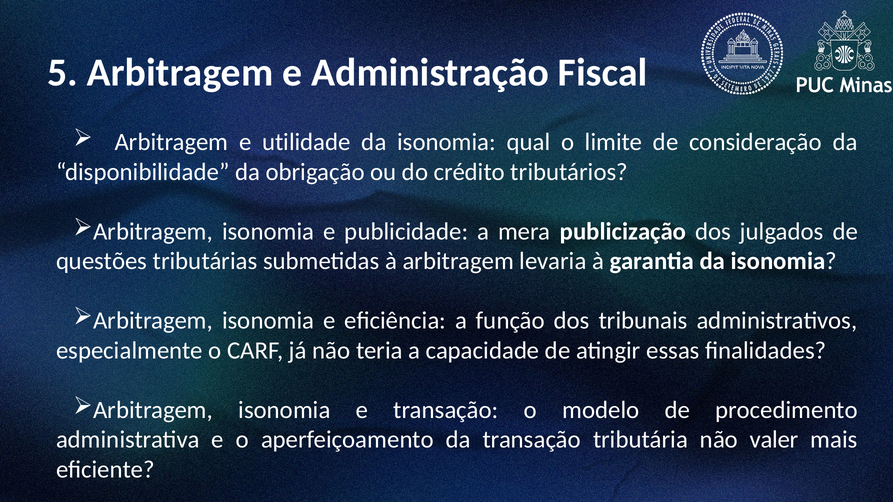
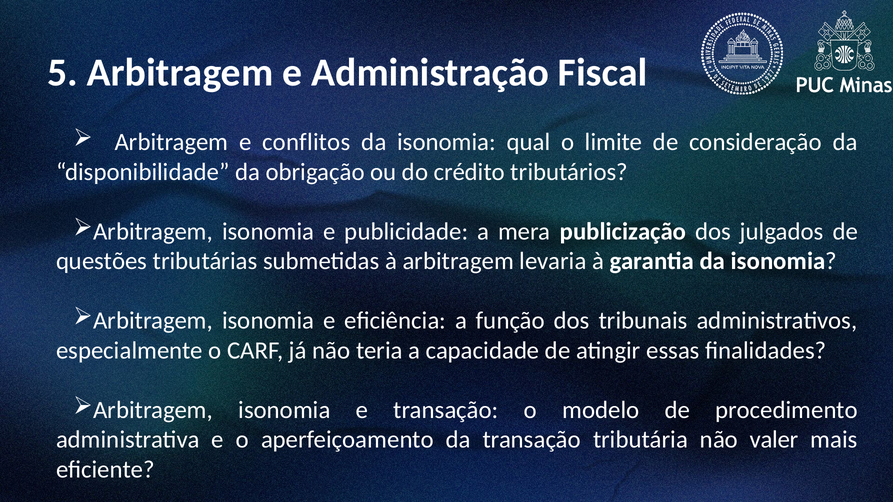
utilidade: utilidade -> conflitos (306, 142)
